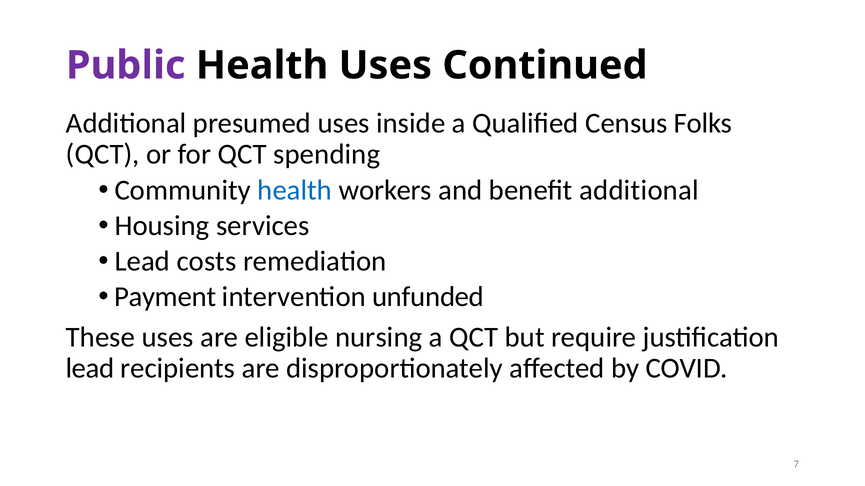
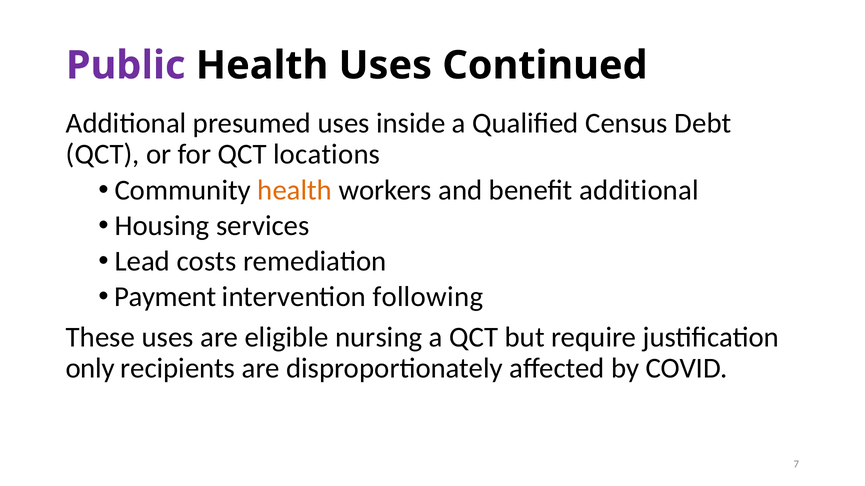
Folks: Folks -> Debt (703, 123)
spending: spending -> locations (327, 155)
health colour: blue -> orange (295, 190)
unfunded: unfunded -> following (428, 297)
lead: lead -> only (90, 369)
